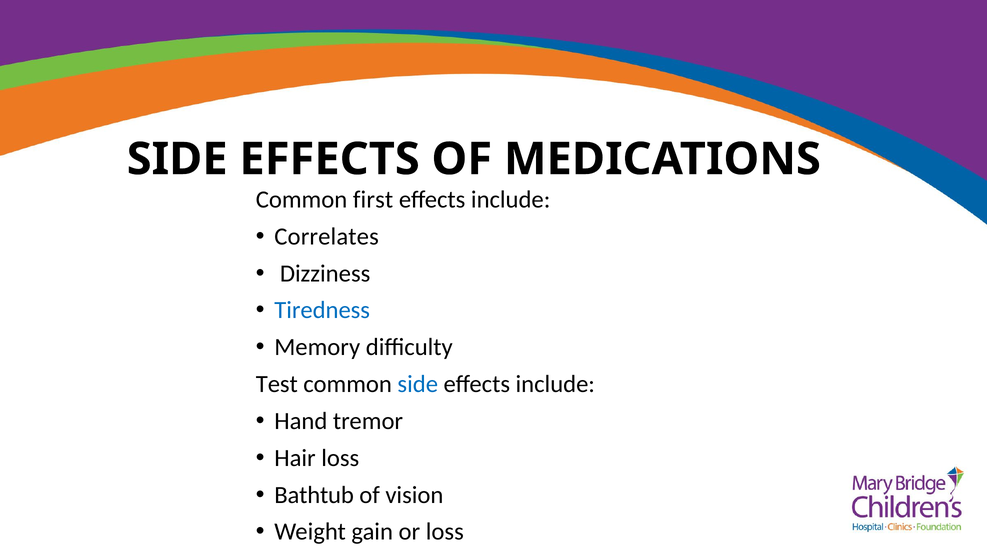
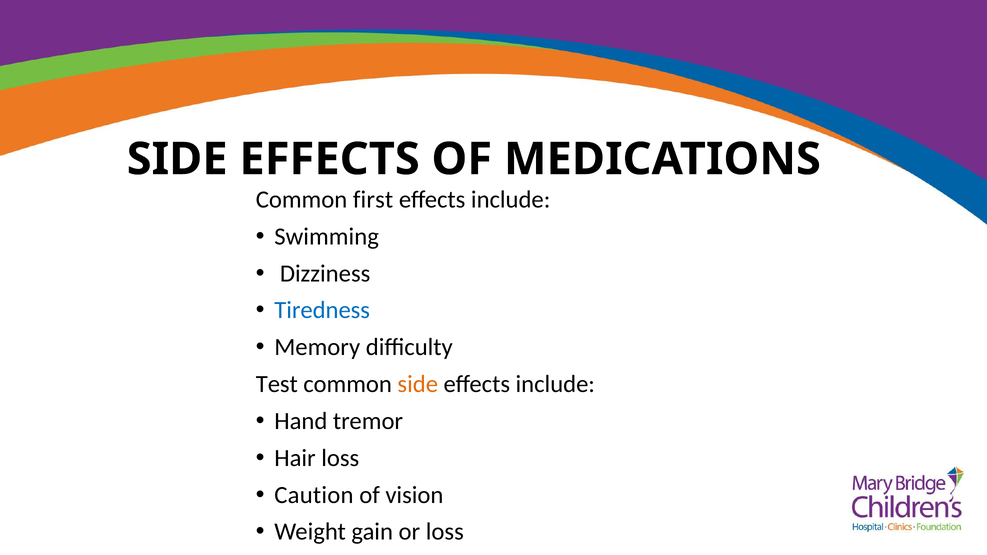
Correlates: Correlates -> Swimming (327, 237)
side colour: blue -> orange (418, 384)
Bathtub: Bathtub -> Caution (314, 495)
